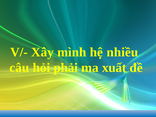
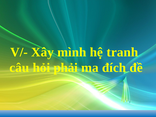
nhiều: nhiều -> tranh (122, 52)
xuất: xuất -> đích (114, 68)
